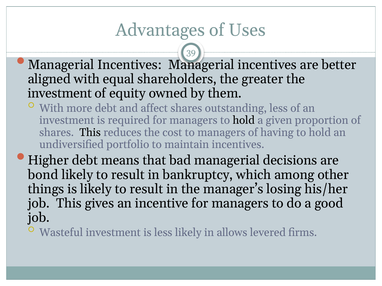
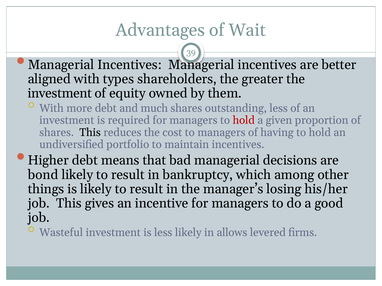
Uses: Uses -> Wait (247, 30)
equal: equal -> types (119, 79)
affect: affect -> much (154, 109)
hold colour: black -> red (244, 121)
